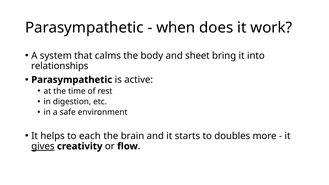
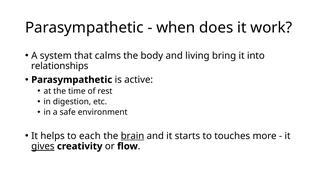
sheet: sheet -> living (197, 56)
brain underline: none -> present (132, 136)
doubles: doubles -> touches (232, 136)
